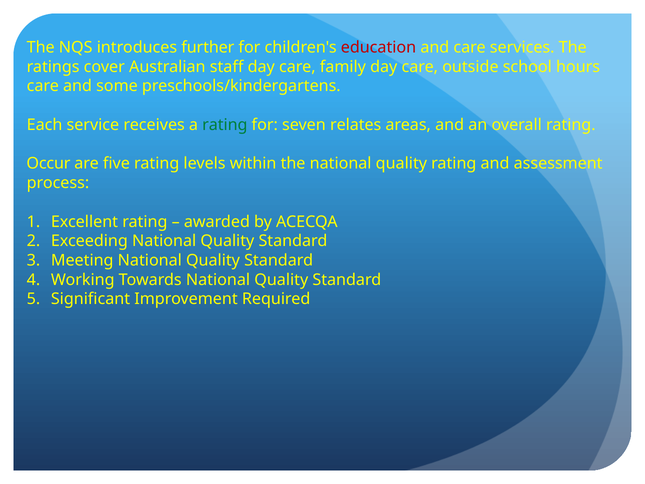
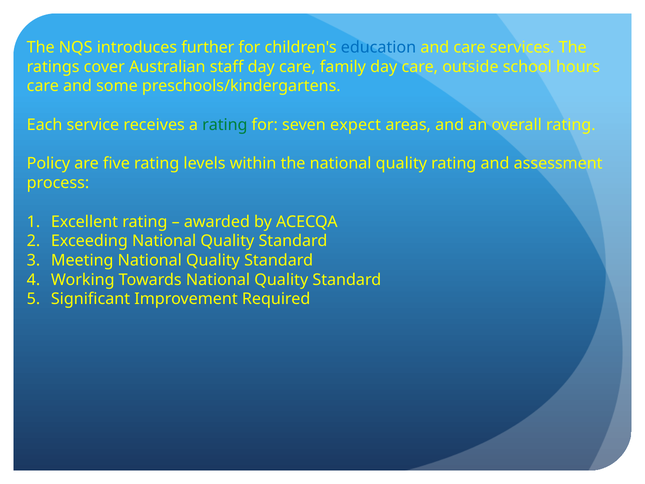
education colour: red -> blue (378, 47)
relates: relates -> expect (356, 125)
Occur: Occur -> Policy (48, 164)
